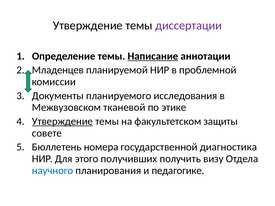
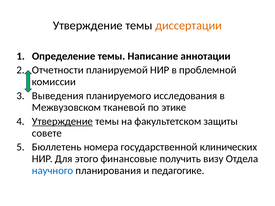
диссертации colour: purple -> orange (189, 26)
Написание underline: present -> none (153, 56)
Младенцев: Младенцев -> Отчетности (58, 70)
Документы: Документы -> Выведения (58, 96)
диагностика: диагностика -> клинических (229, 147)
получивших: получивших -> финансовые (129, 159)
